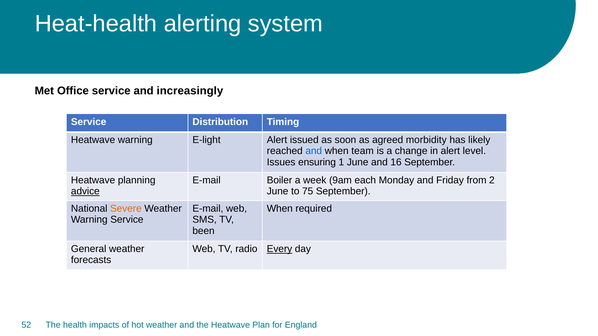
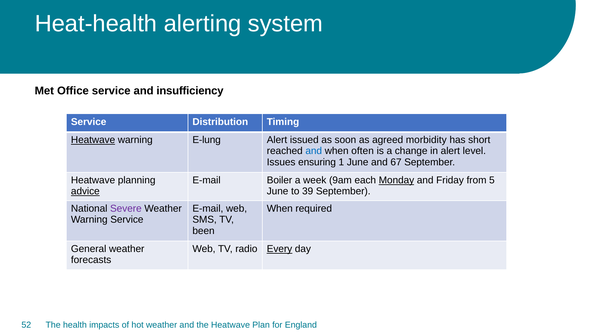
increasingly: increasingly -> insufficiency (190, 91)
Heatwave underline: none -> present (93, 140)
E-light: E-light -> E-lung (207, 140)
likely: likely -> short (479, 140)
team: team -> often (363, 151)
16: 16 -> 67 (396, 162)
Monday underline: none -> present (396, 180)
2: 2 -> 5 (492, 180)
75: 75 -> 39 (308, 192)
Severe colour: orange -> purple (126, 209)
